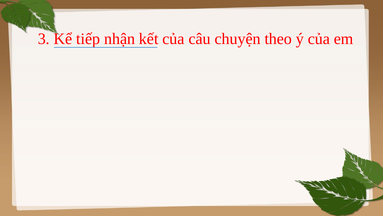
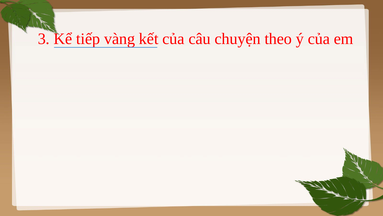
nhận: nhận -> vàng (120, 39)
